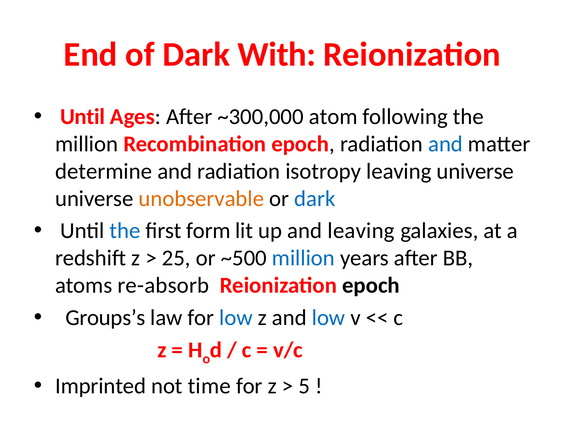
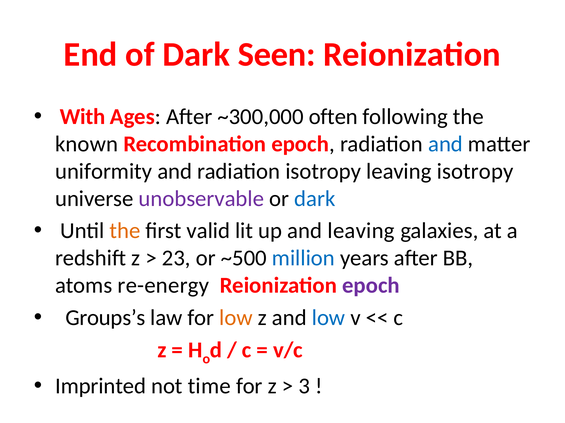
With: With -> Seen (277, 55)
Until: Until -> With (83, 117)
atom: atom -> often (333, 117)
million: million -> known (87, 144)
determine: determine -> uniformity (104, 172)
leaving universe: universe -> isotropy (475, 172)
unobservable colour: orange -> purple (201, 199)
the colour: blue -> orange (125, 231)
form: form -> valid (208, 231)
25: 25 -> 23 (176, 259)
re-absorb: re-absorb -> re-energy (163, 286)
epoch colour: black -> purple (371, 286)
low colour: blue -> orange (236, 318)
5: 5 -> 3 (304, 387)
